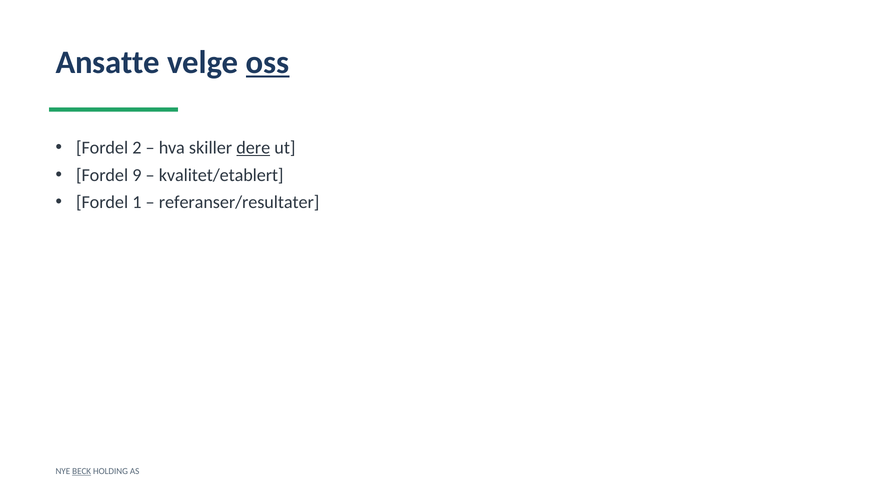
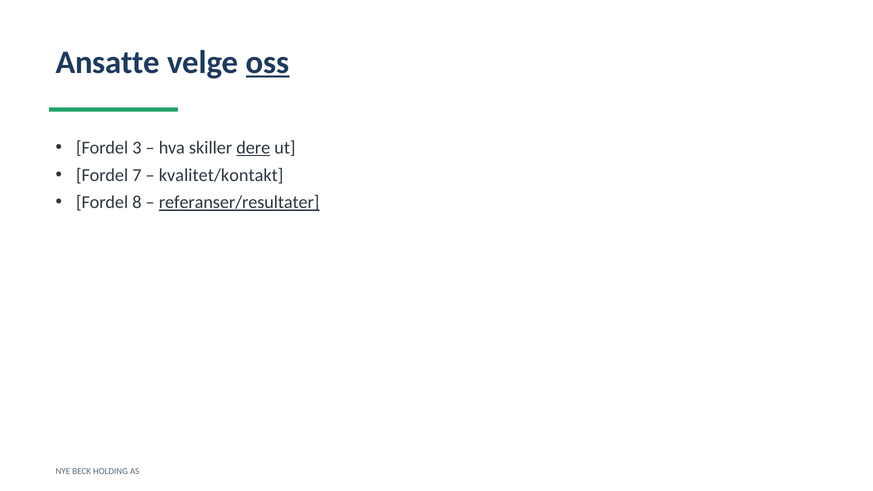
2: 2 -> 3 (137, 148)
9: 9 -> 7 (137, 175)
kvalitet/etablert: kvalitet/etablert -> kvalitet/kontakt (221, 175)
1: 1 -> 8 (137, 202)
referanser/resultater underline: none -> present (239, 202)
BECK underline: present -> none (82, 471)
